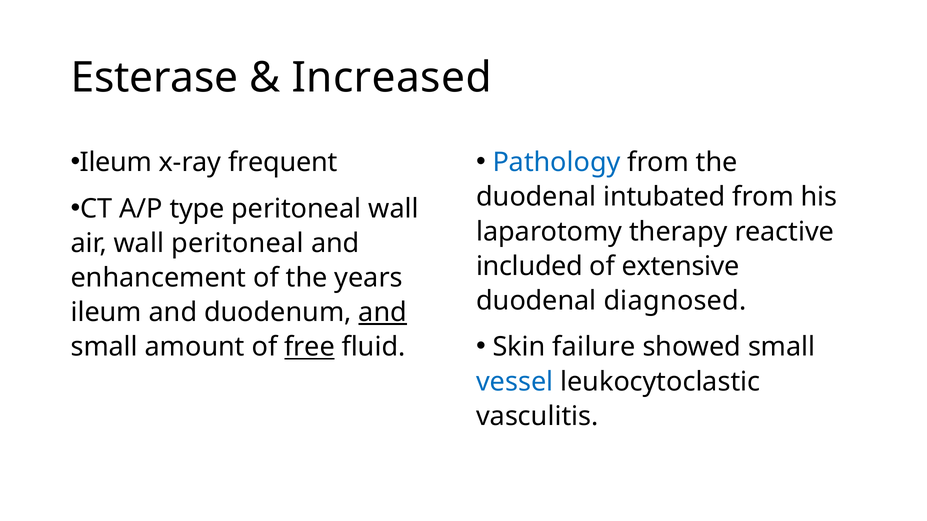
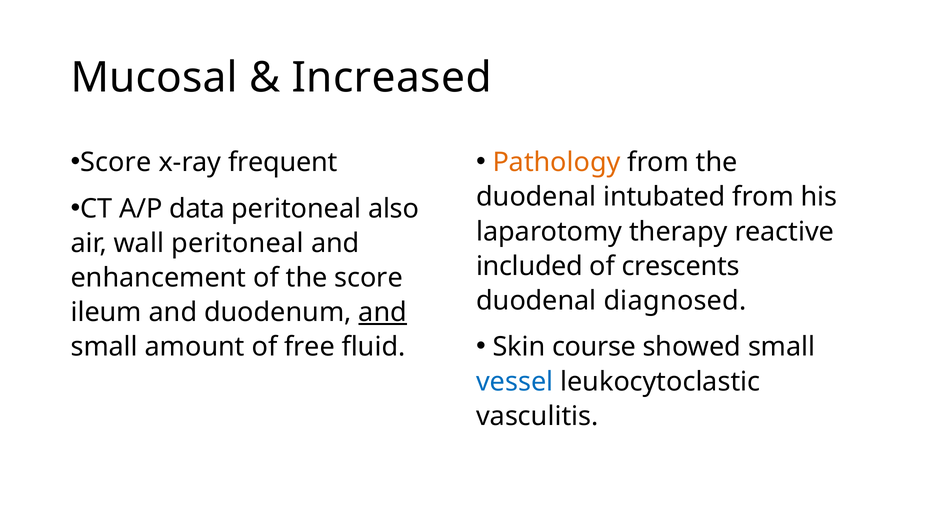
Esterase: Esterase -> Mucosal (154, 78)
Ileum: Ileum -> Score (116, 163)
Pathology colour: blue -> orange (557, 163)
type: type -> data (197, 209)
peritoneal wall: wall -> also (394, 209)
extensive: extensive -> crescents (681, 266)
the years: years -> score (369, 278)
failure: failure -> course (594, 347)
free underline: present -> none (310, 347)
